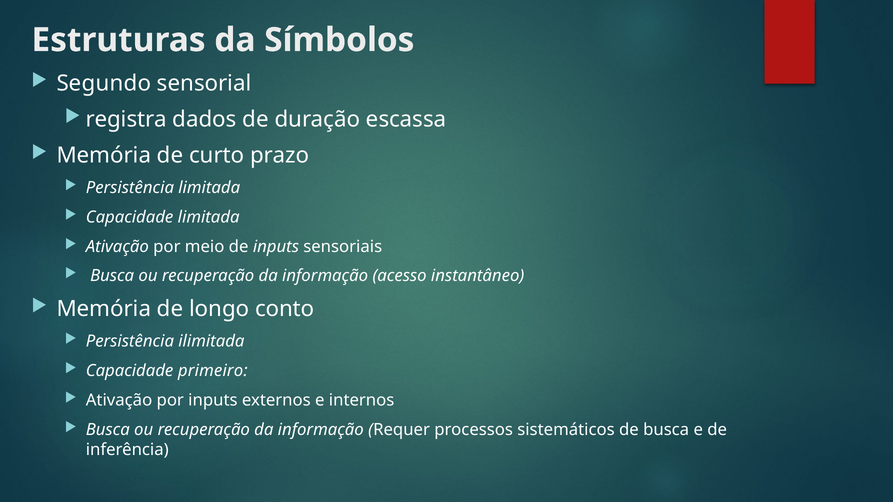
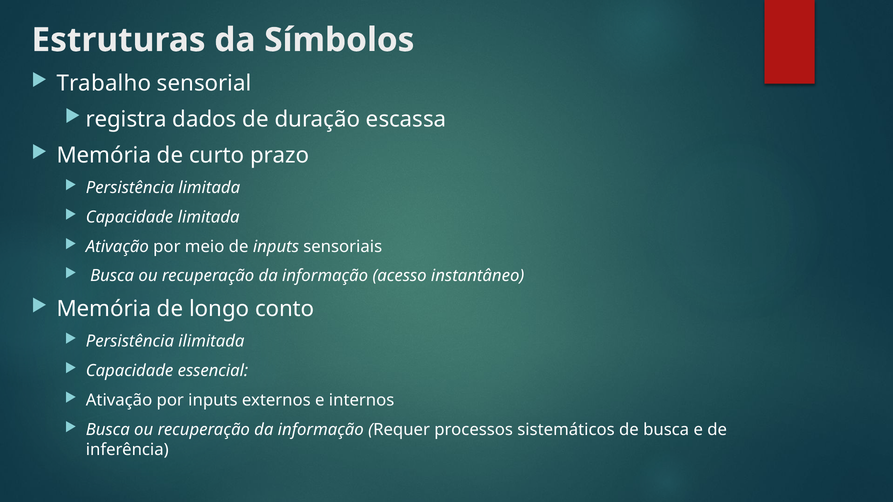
Segundo: Segundo -> Trabalho (104, 83)
primeiro: primeiro -> essencial (213, 371)
